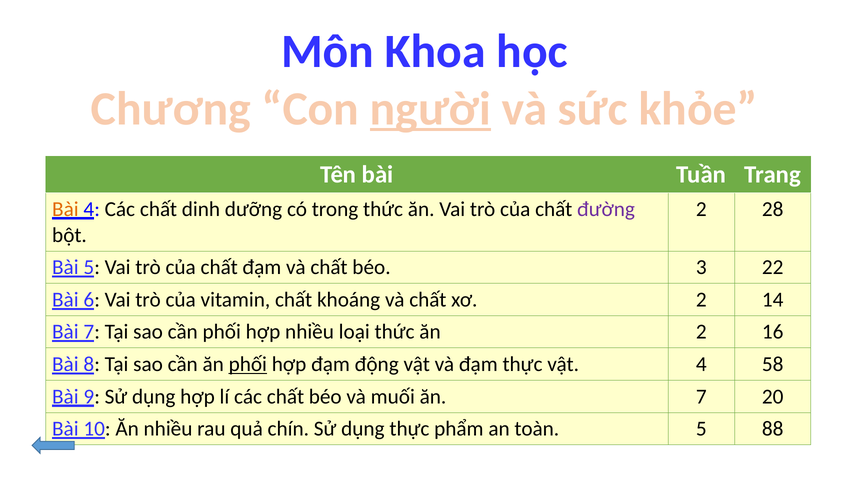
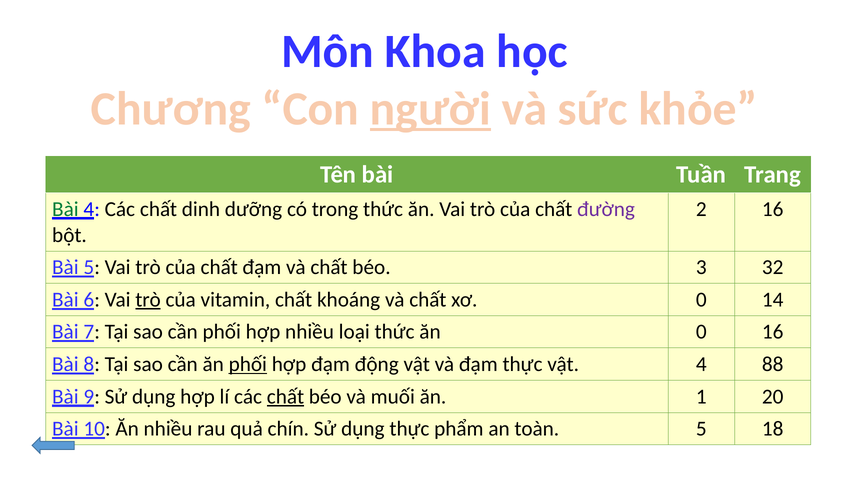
Bài colour: orange -> green (65, 209)
2 28: 28 -> 16 (773, 209)
22: 22 -> 32 (773, 267)
trò underline: none -> present (148, 299)
xơ 2: 2 -> 0 (701, 299)
ăn 2: 2 -> 0 (701, 332)
58: 58 -> 88 (773, 364)
chất underline: none -> present (285, 396)
ăn 7: 7 -> 1 (701, 396)
88: 88 -> 18 (773, 429)
